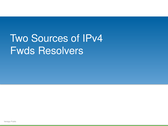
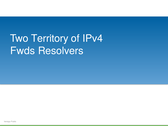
Sources: Sources -> Territory (50, 38)
